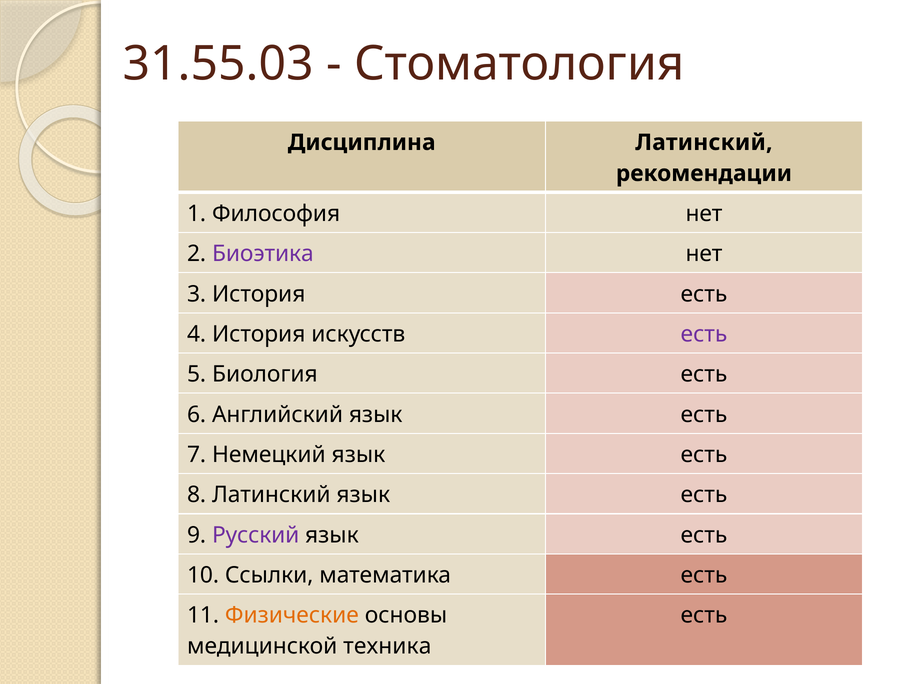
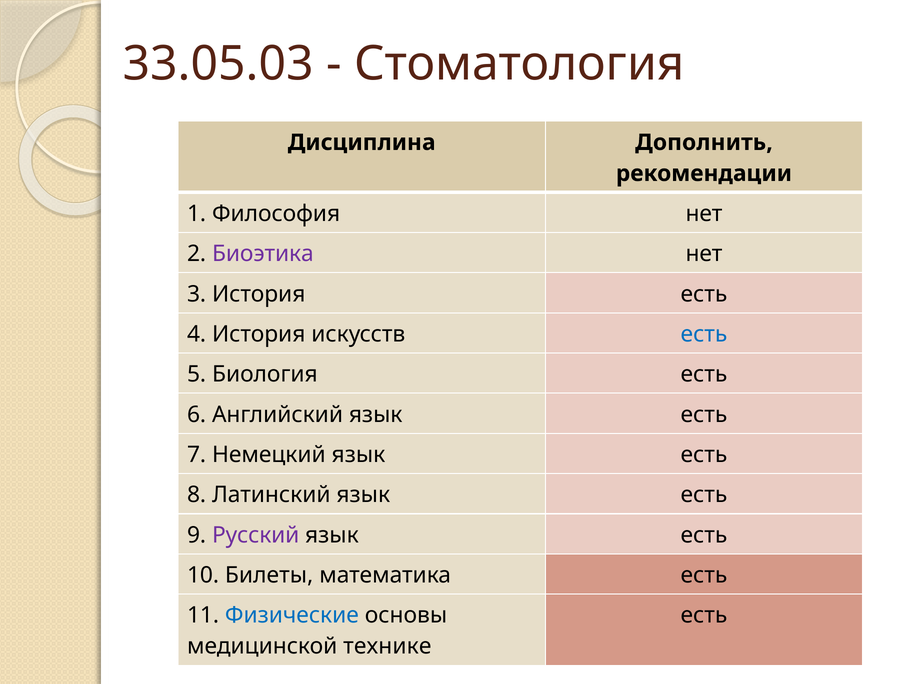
31.55.03: 31.55.03 -> 33.05.03 (218, 64)
Дисциплина Латинский: Латинский -> Дополнить (704, 142)
есть colour: purple -> blue (704, 334)
Ссылки: Ссылки -> Билеты (269, 575)
Физические colour: orange -> blue (292, 615)
техника: техника -> технике (387, 646)
